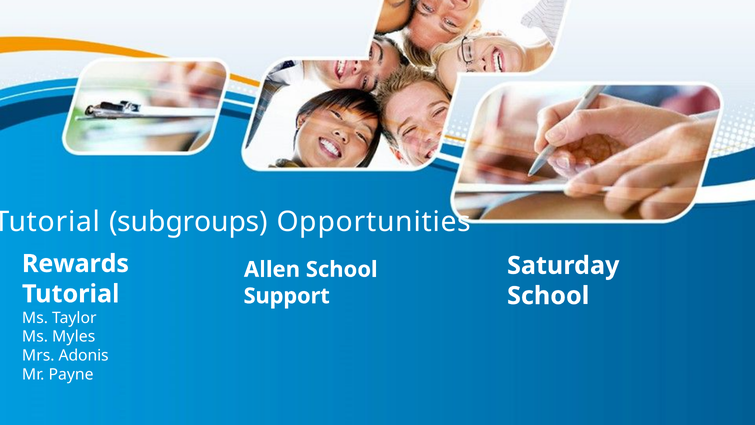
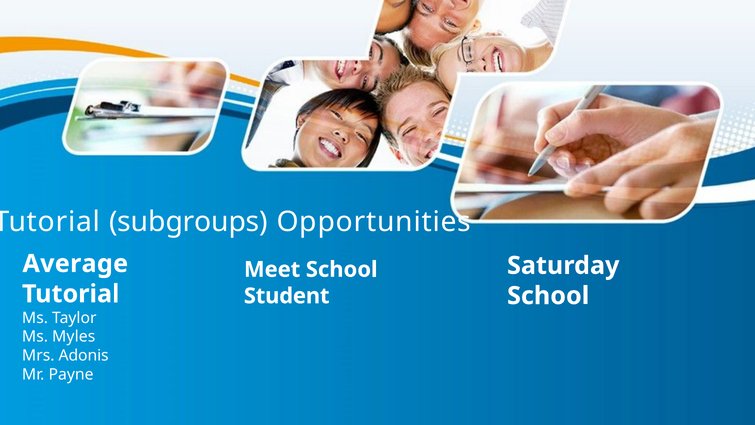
Rewards: Rewards -> Average (75, 264)
Allen: Allen -> Meet (272, 269)
Support: Support -> Student (287, 296)
